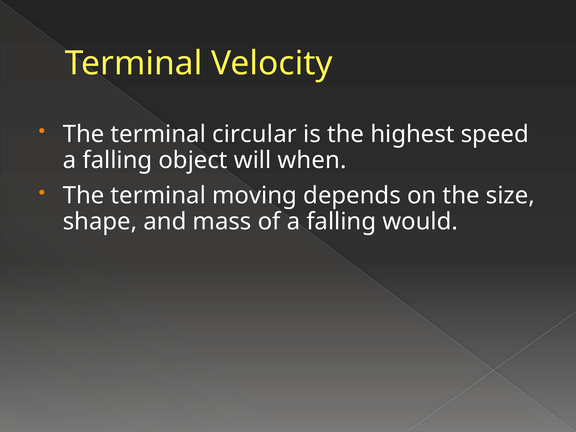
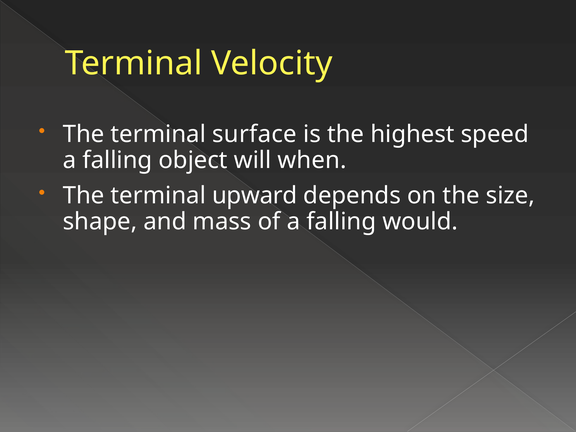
circular: circular -> surface (254, 134)
moving: moving -> upward (255, 196)
